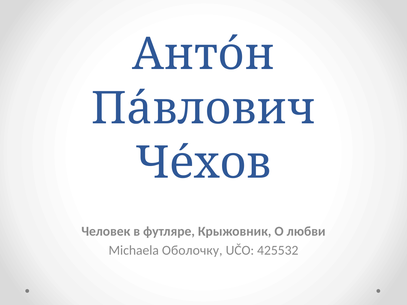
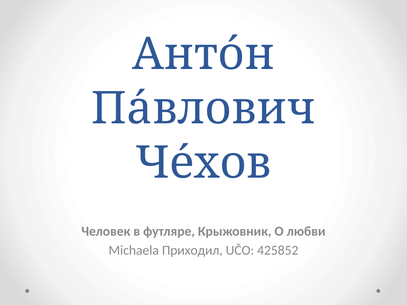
Оболочку: Оболочку -> Приходил (192, 251)
425532: 425532 -> 425852 (278, 251)
